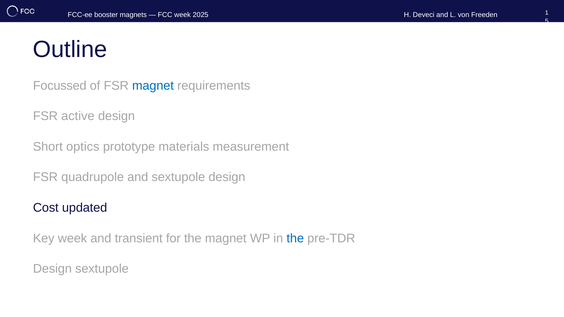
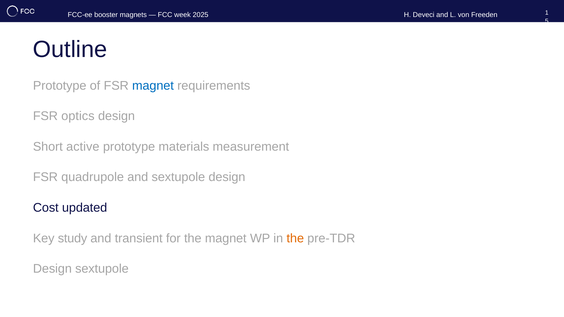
Focussed: Focussed -> Prototype (60, 86)
active: active -> optics (78, 116)
optics: optics -> active (83, 147)
Key week: week -> study (73, 238)
the colour: blue -> orange (295, 238)
